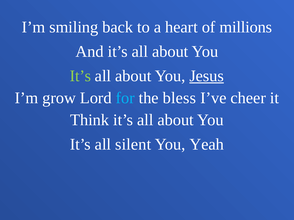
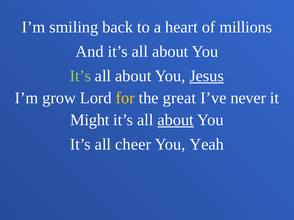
for colour: light blue -> yellow (125, 98)
bless: bless -> great (179, 98)
cheer: cheer -> never (248, 98)
Think: Think -> Might (90, 120)
about underline: none -> present (176, 120)
silent: silent -> cheer (133, 145)
